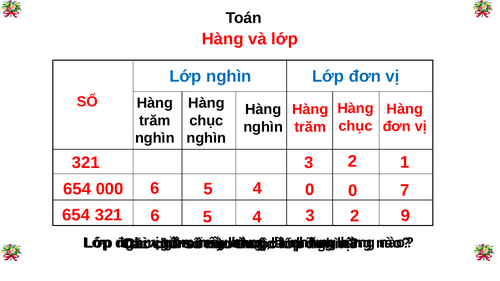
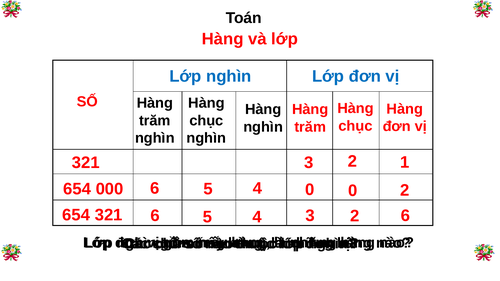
000 7: 7 -> 2 (405, 190)
321 9: 9 -> 6 (406, 216)
